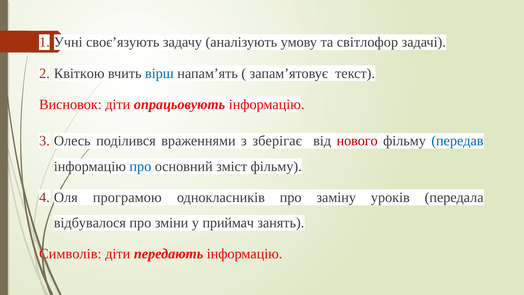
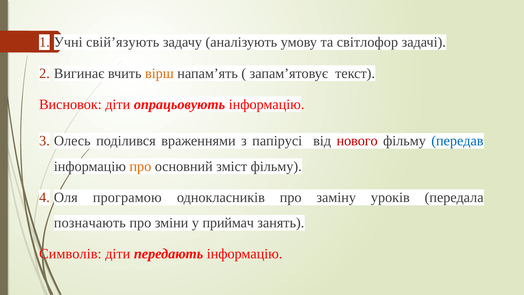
своє’язують: своє’язують -> свій’язують (123, 42)
Квіткою: Квіткою -> Вигинає (79, 73)
вірш colour: blue -> orange (159, 73)
зберігає: зберігає -> папірусі (277, 141)
про colour: blue -> orange (140, 166)
відбувалося: відбувалося -> позначають (90, 223)
